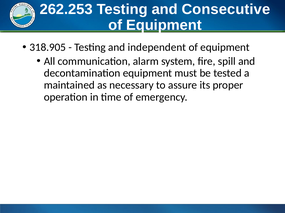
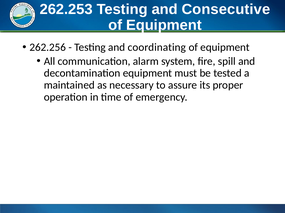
318.905: 318.905 -> 262.256 (48, 47)
independent: independent -> coordinating (157, 47)
